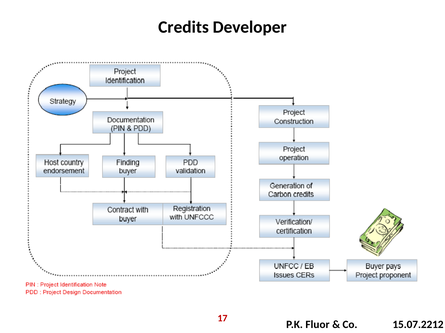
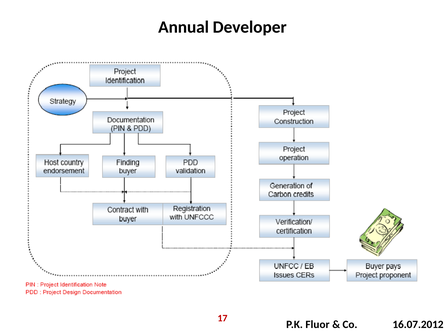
Credits: Credits -> Annual (184, 27)
15.07.2212: 15.07.2212 -> 16.07.2012 (418, 325)
